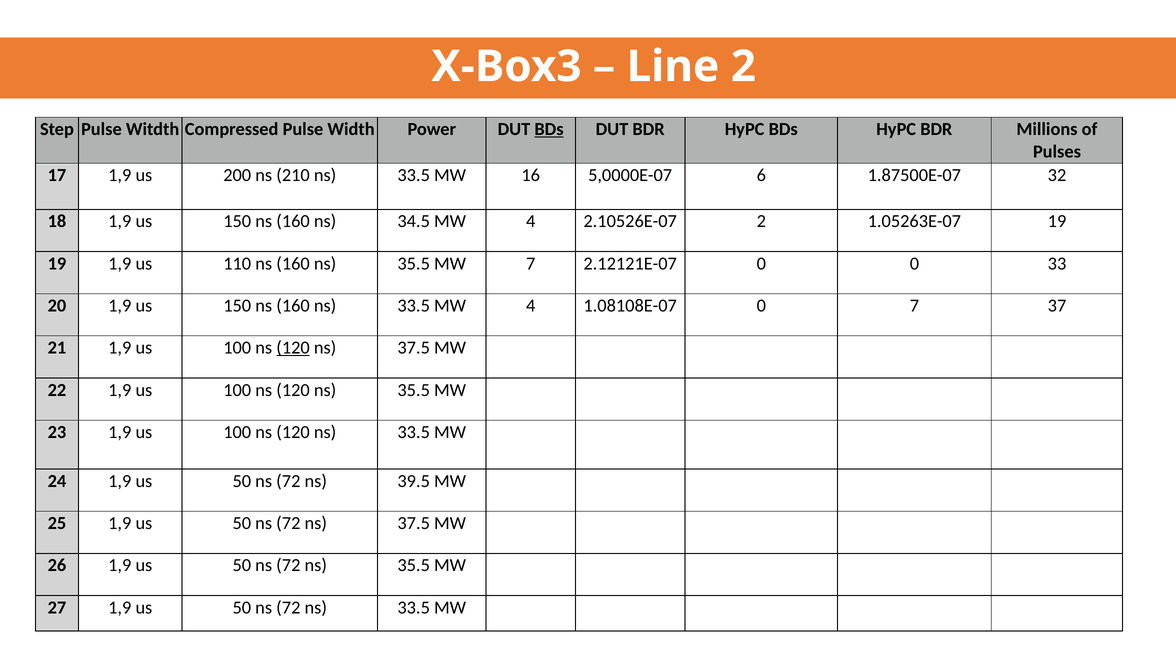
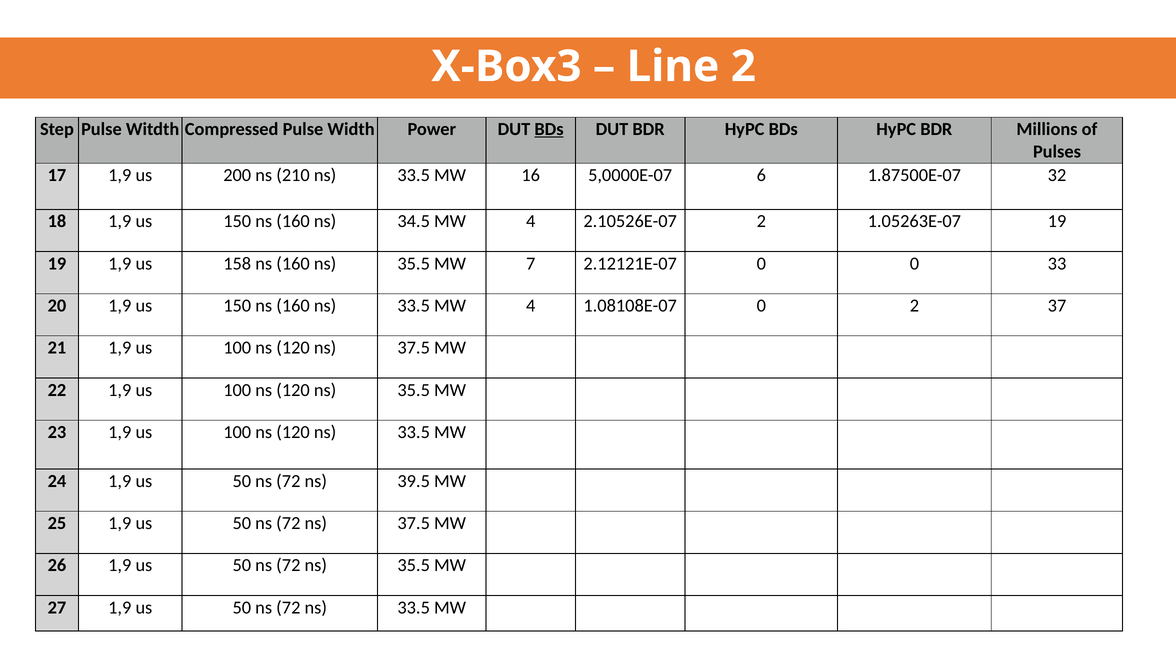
110: 110 -> 158 (237, 264)
0 7: 7 -> 2 (914, 306)
120 underline: present -> none (293, 348)
